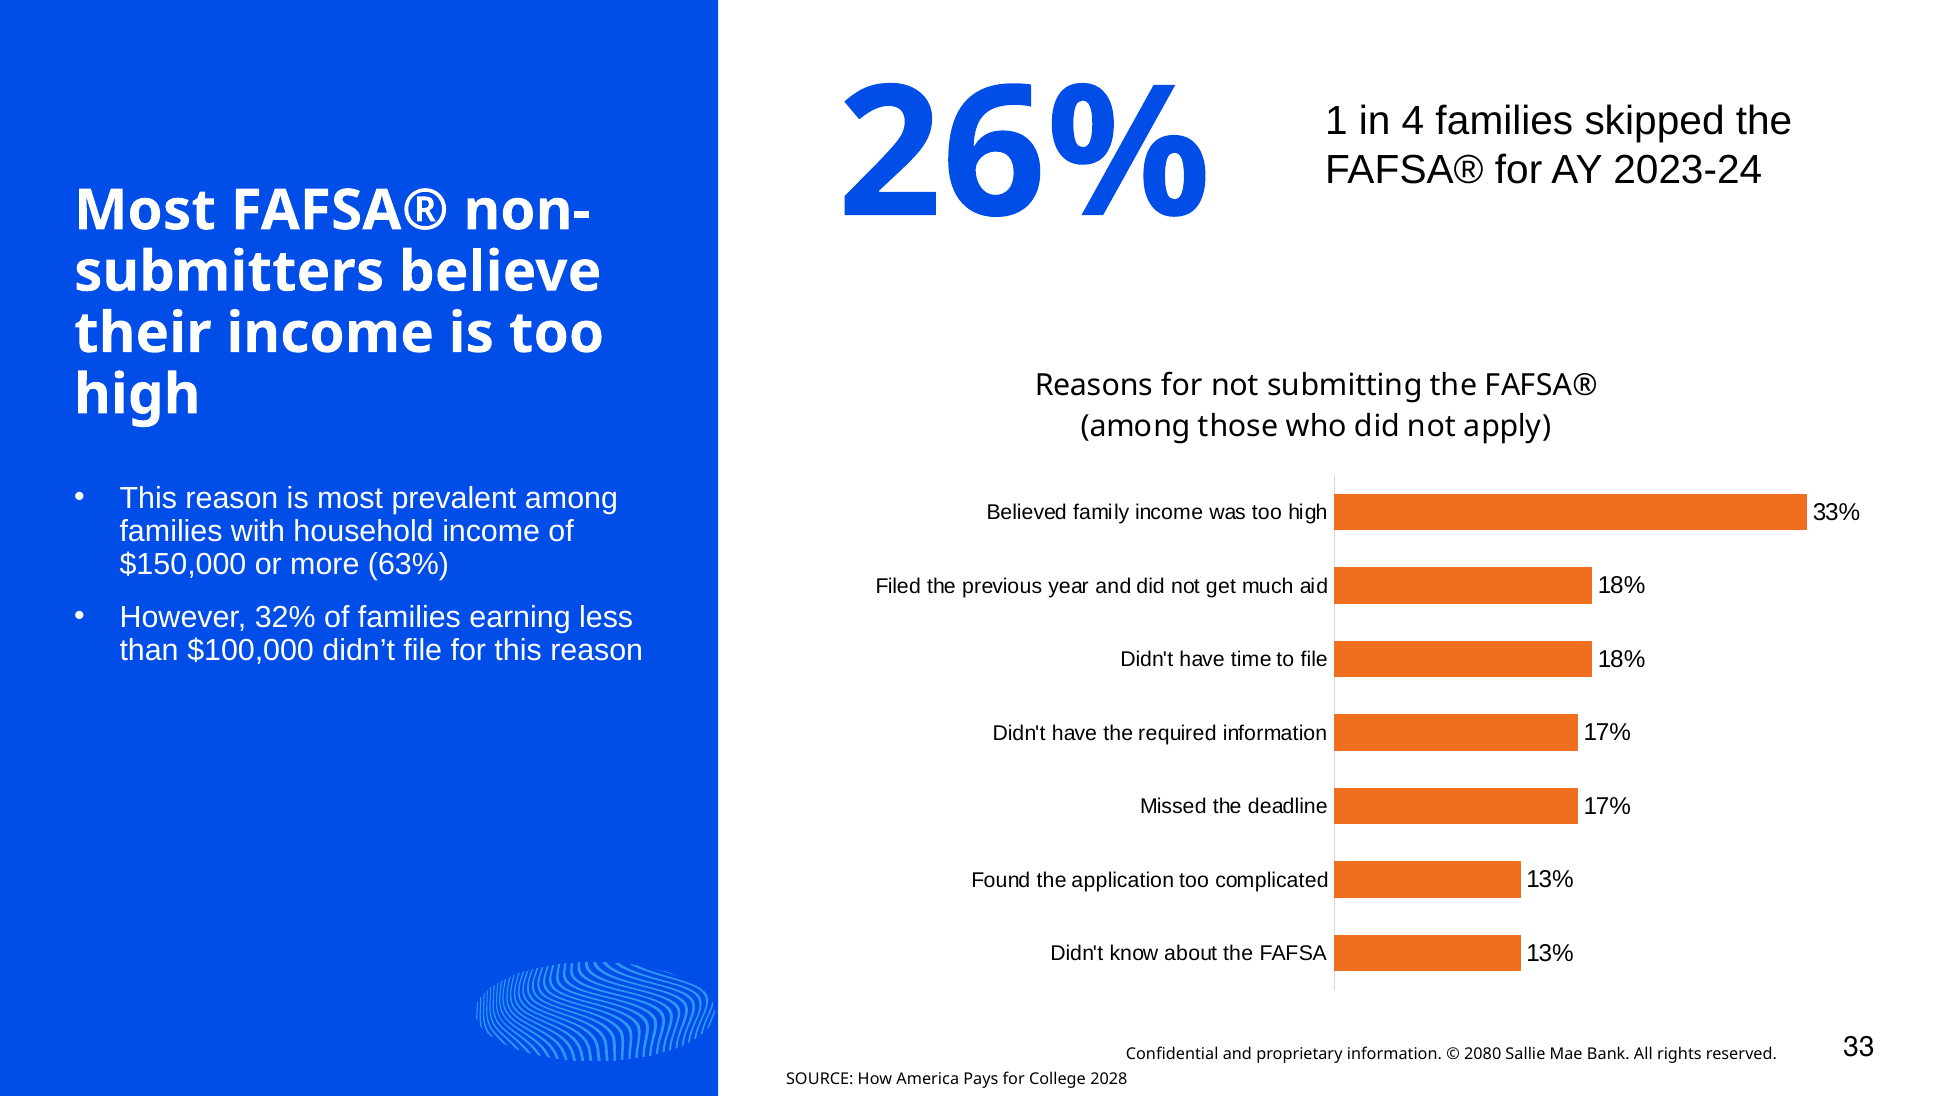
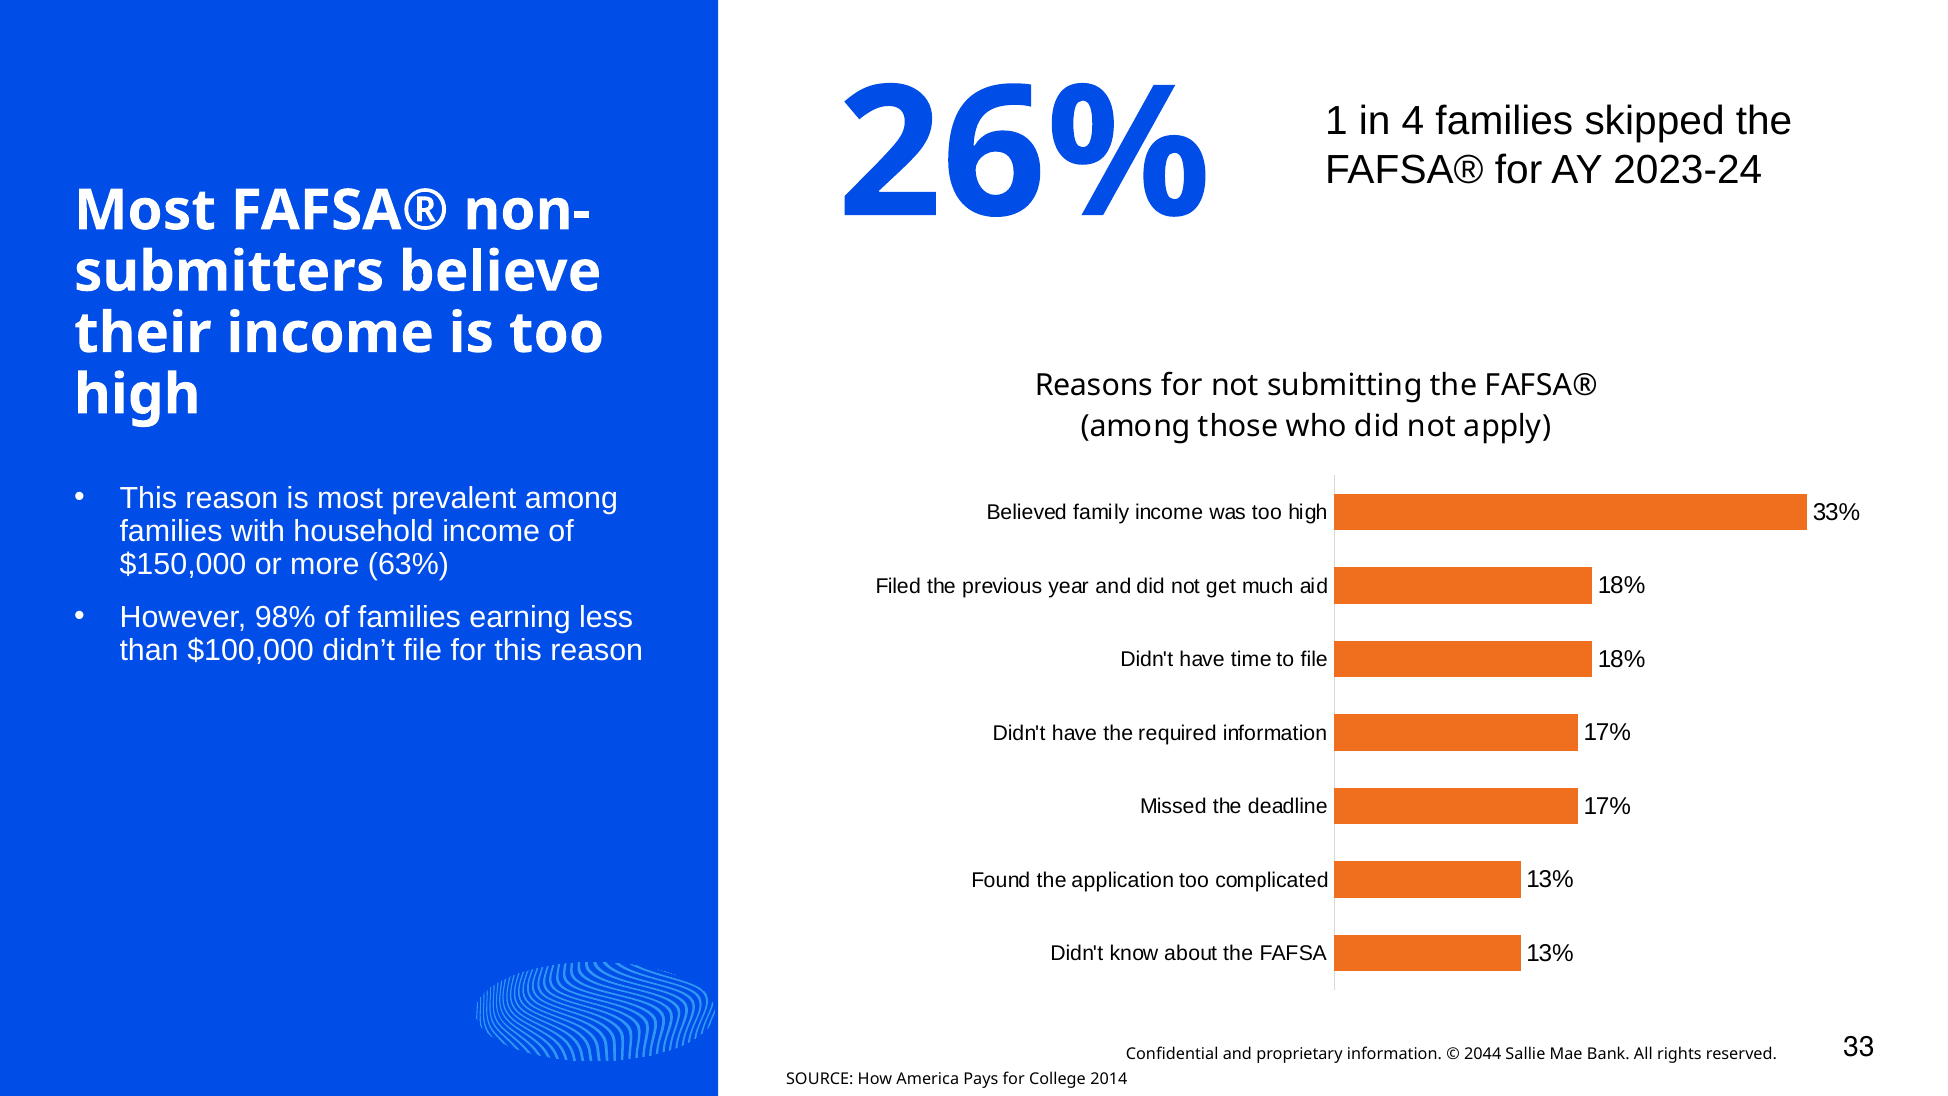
32%: 32% -> 98% (285, 617)
2080: 2080 -> 2044 (1483, 1054)
2028: 2028 -> 2014 (1109, 1079)
